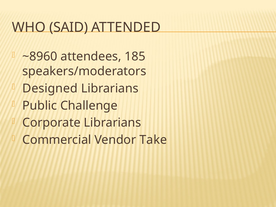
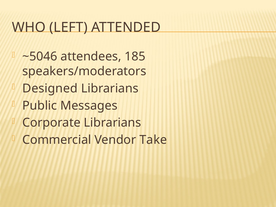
SAID: SAID -> LEFT (68, 27)
~8960: ~8960 -> ~5046 (40, 56)
Challenge: Challenge -> Messages (89, 106)
